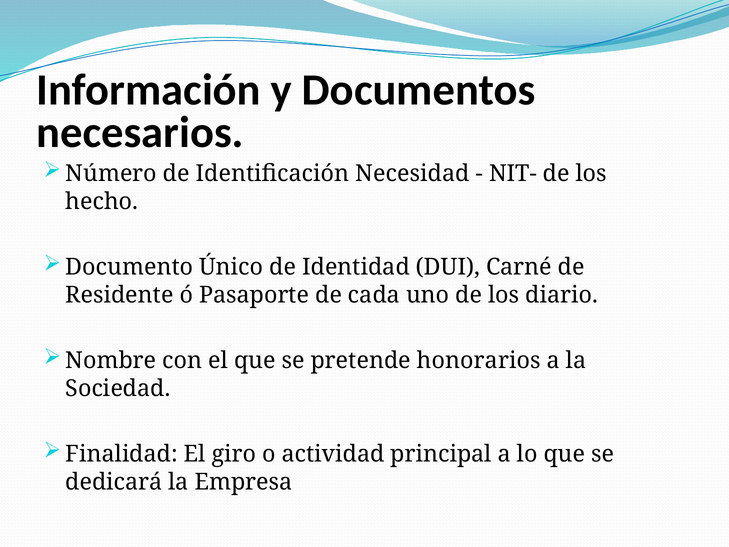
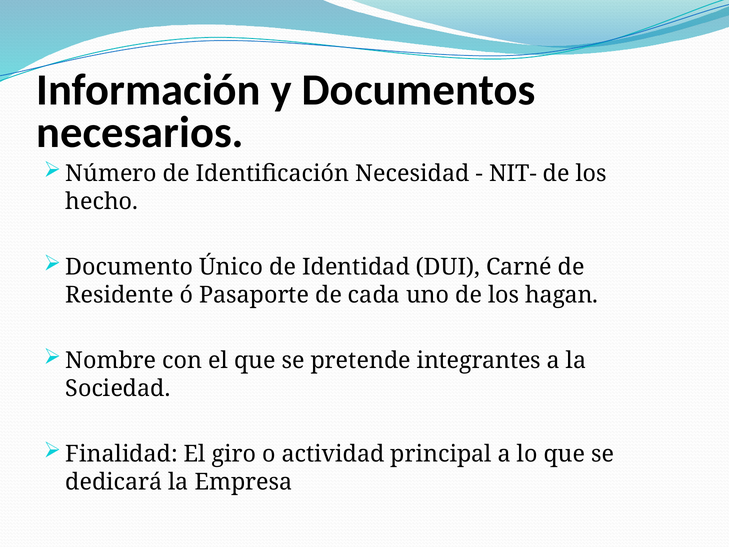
diario: diario -> hagan (562, 295)
honorarios: honorarios -> integrantes (479, 360)
